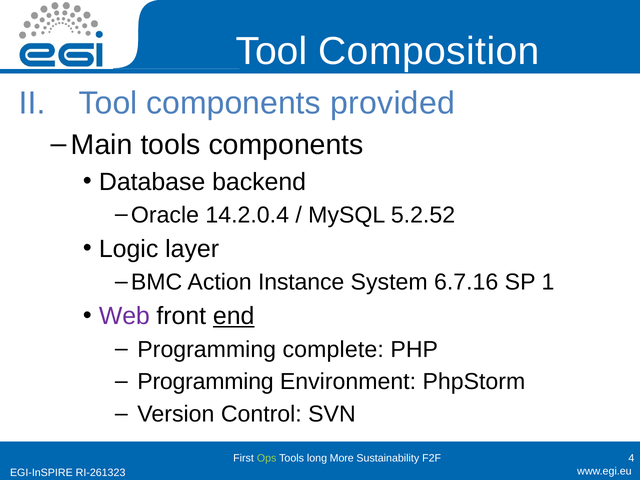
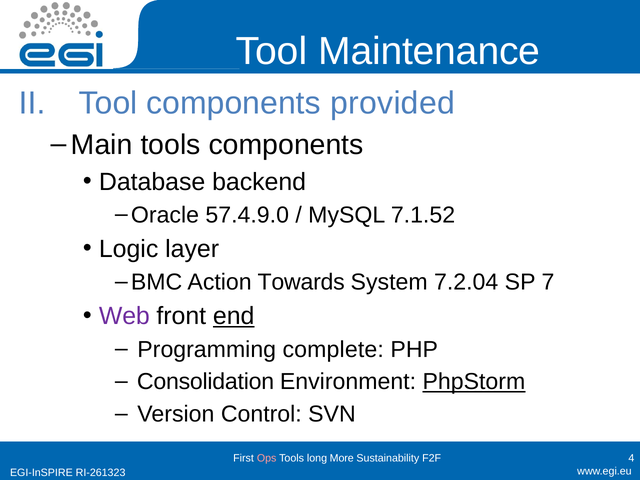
Composition: Composition -> Maintenance (429, 51)
14.2.0.4: 14.2.0.4 -> 57.4.9.0 (247, 215)
5.2.52: 5.2.52 -> 7.1.52 (423, 215)
Instance: Instance -> Towards (301, 282)
6.7.16: 6.7.16 -> 7.2.04 (466, 282)
1: 1 -> 7 (548, 282)
Programming: Programming -> Consolidation (206, 382)
PhpStorm underline: none -> present (474, 382)
Ops colour: light green -> pink (267, 458)
